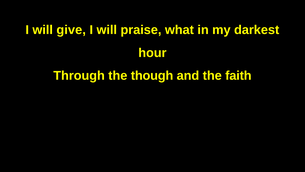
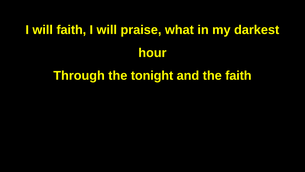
will give: give -> faith (71, 30)
though: though -> tonight (152, 76)
